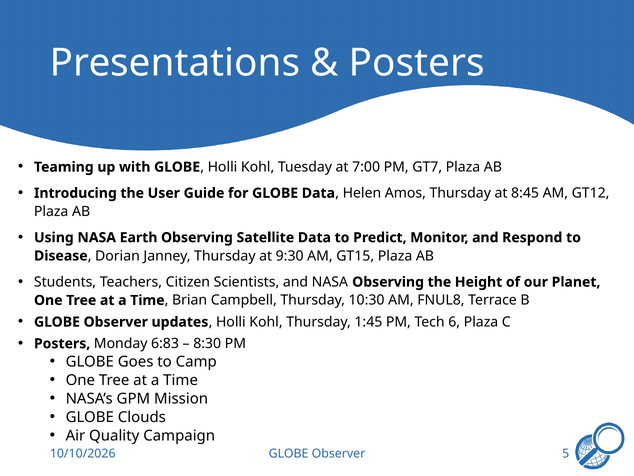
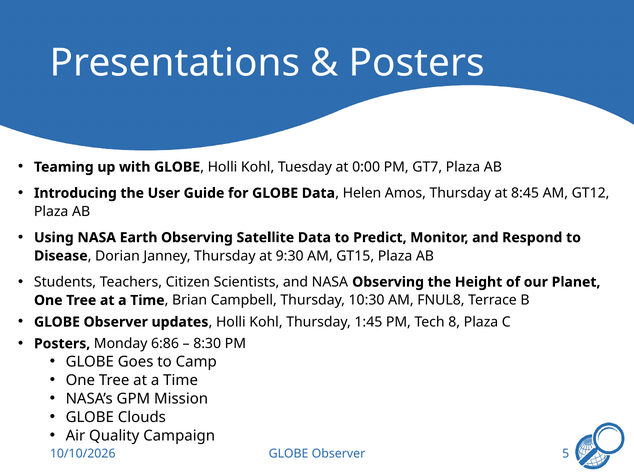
7:00: 7:00 -> 0:00 (366, 167)
6: 6 -> 8 (454, 322)
6:83: 6:83 -> 6:86 (165, 343)
